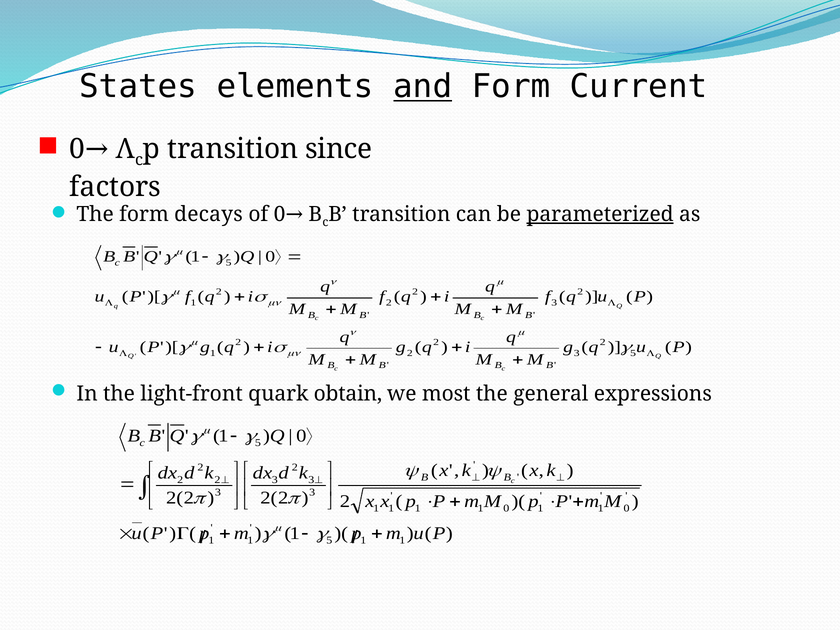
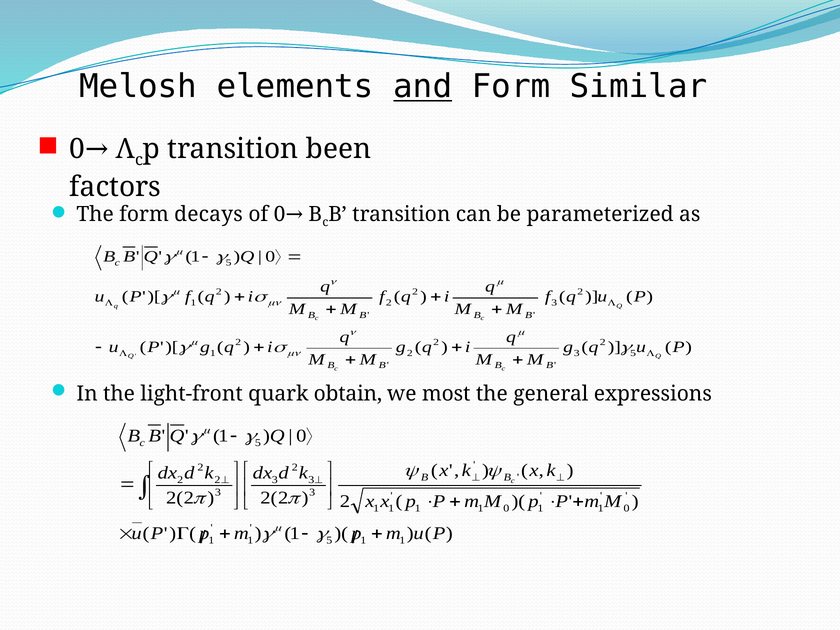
States: States -> Melosh (138, 87)
Current: Current -> Similar (639, 87)
since: since -> been (339, 149)
parameterized underline: present -> none (600, 214)
